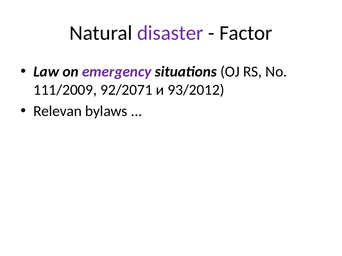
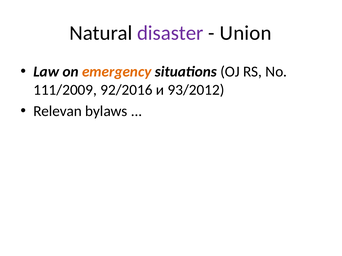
Factor: Factor -> Union (246, 33)
emergency colour: purple -> orange (117, 72)
92/2071: 92/2071 -> 92/2016 (126, 90)
